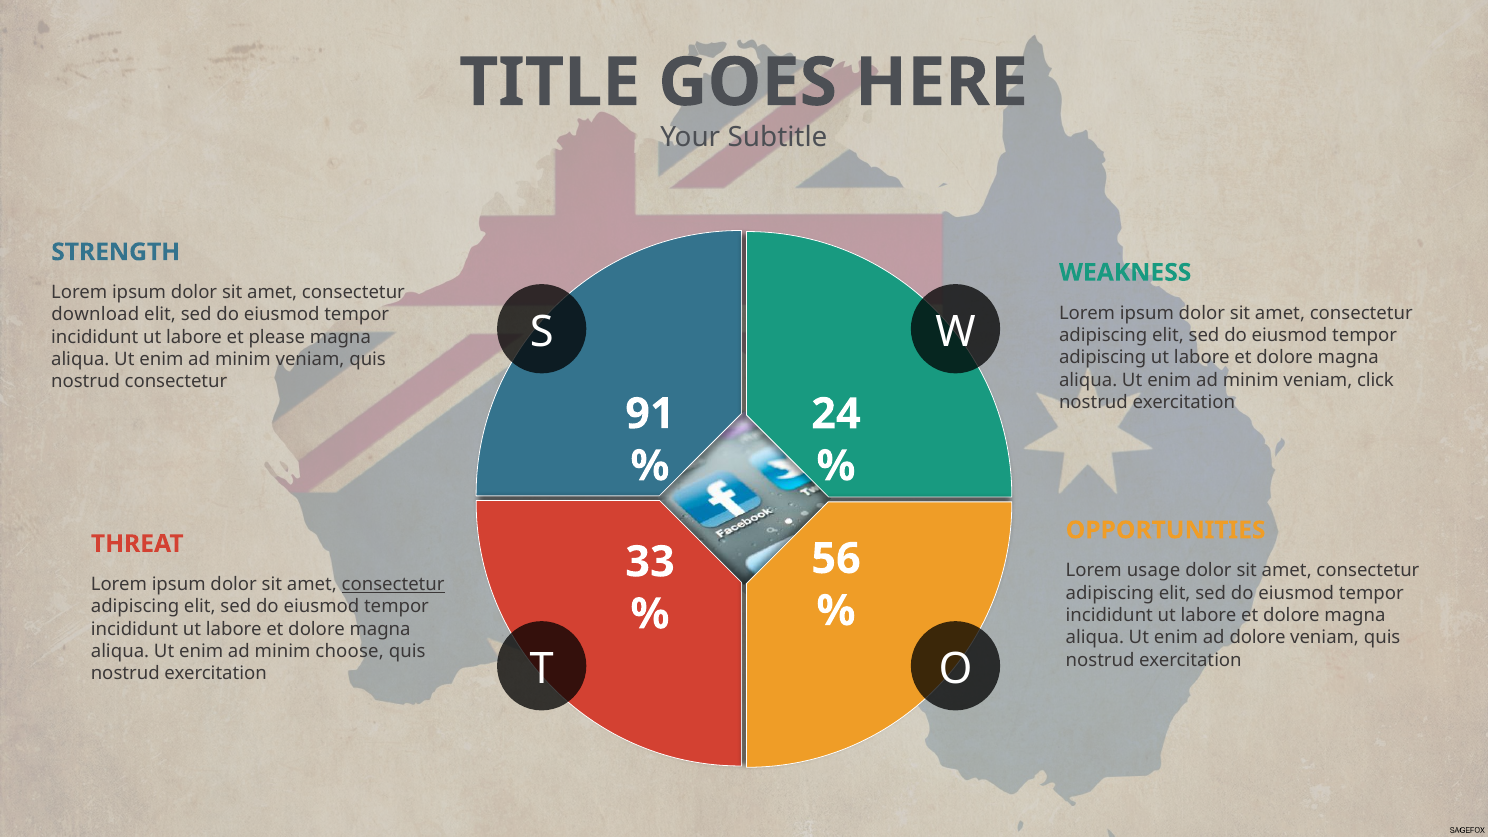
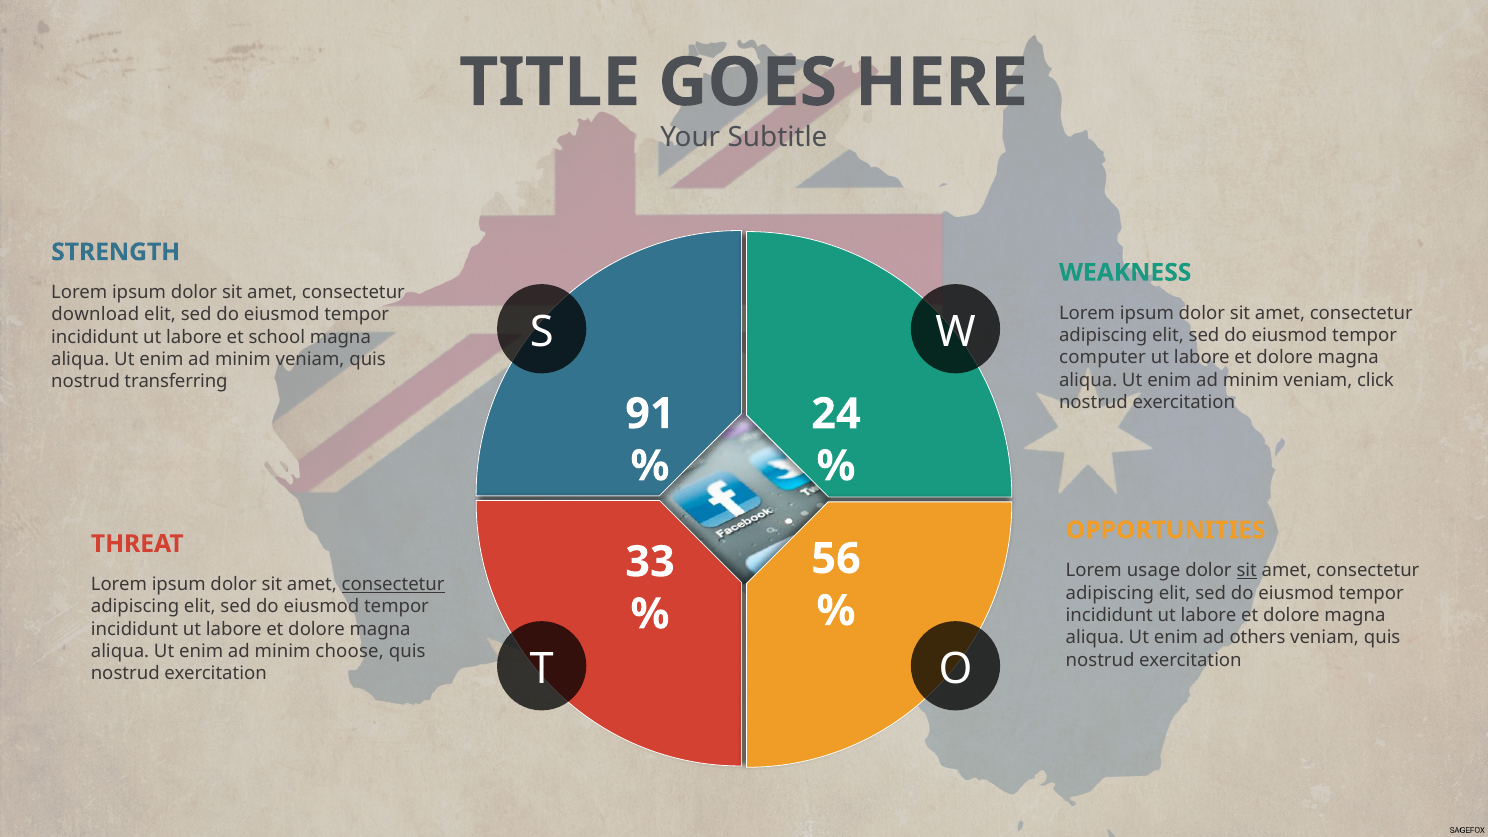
please: please -> school (277, 337)
adipiscing: adipiscing -> computer (1102, 358)
nostrud consectetur: consectetur -> transferring (176, 382)
sit underline: none -> present (1247, 571)
ad dolore: dolore -> others (1257, 638)
